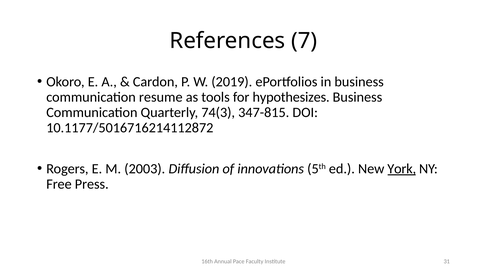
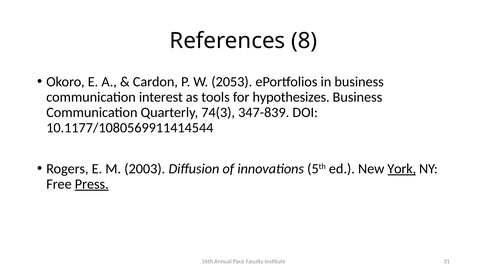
7: 7 -> 8 (304, 41)
2019: 2019 -> 2053 (232, 82)
resume: resume -> interest (161, 97)
347-815: 347-815 -> 347-839 (264, 113)
10.1177/5016716214112872: 10.1177/5016716214112872 -> 10.1177/1080569911414544 (130, 128)
Press underline: none -> present (92, 184)
